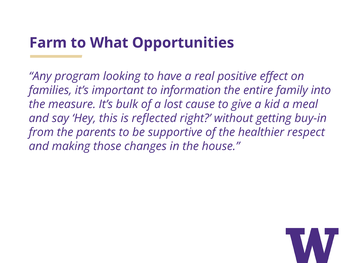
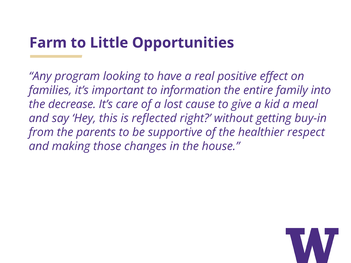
What: What -> Little (109, 43)
measure: measure -> decrease (72, 104)
bulk: bulk -> care (127, 104)
